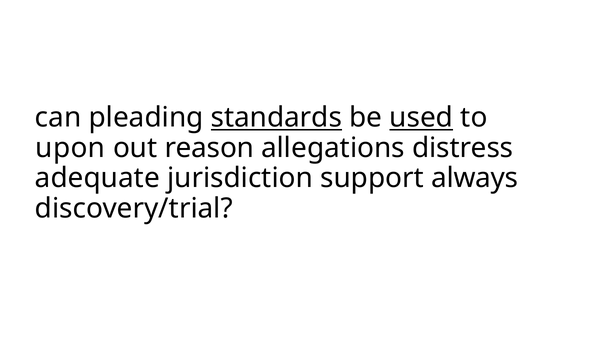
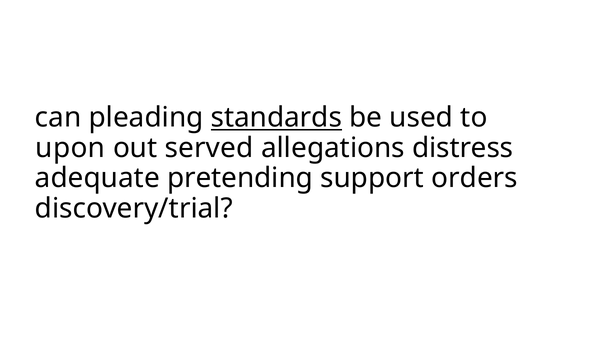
used underline: present -> none (421, 118)
reason: reason -> served (209, 148)
jurisdiction: jurisdiction -> pretending (240, 178)
always: always -> orders (475, 178)
